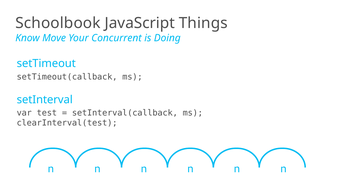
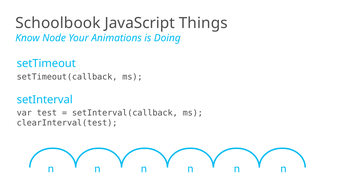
Move: Move -> Node (54, 38)
Concurrent: Concurrent -> Animations (117, 38)
